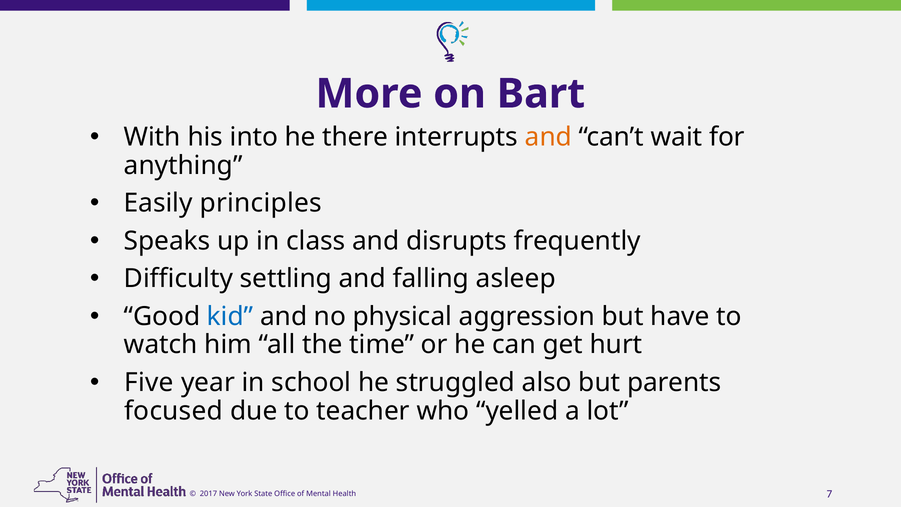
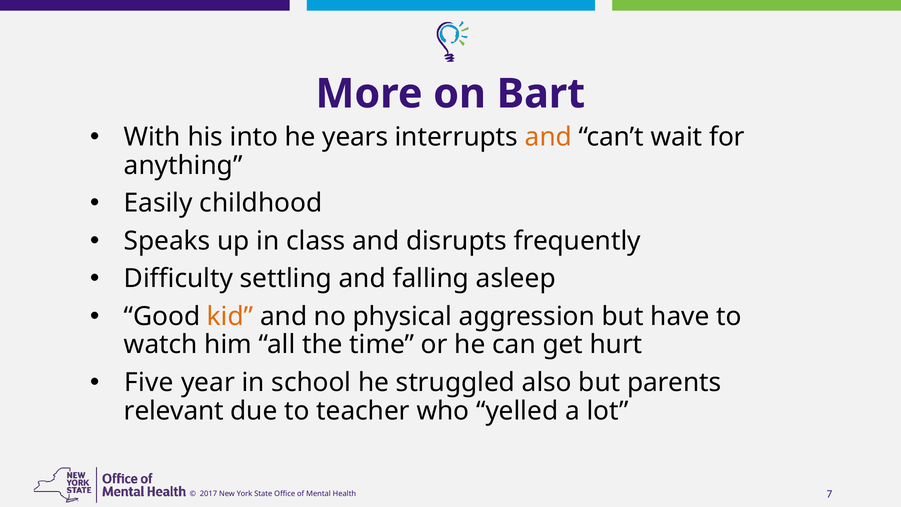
there: there -> years (355, 137)
principles: principles -> childhood (261, 203)
kid colour: blue -> orange (230, 316)
focused: focused -> relevant (174, 411)
